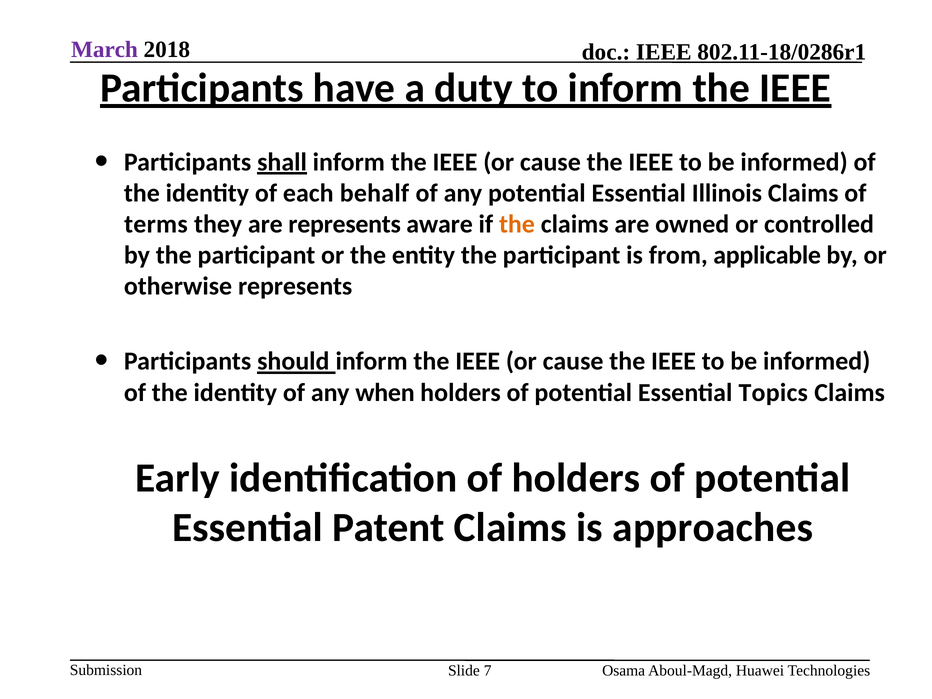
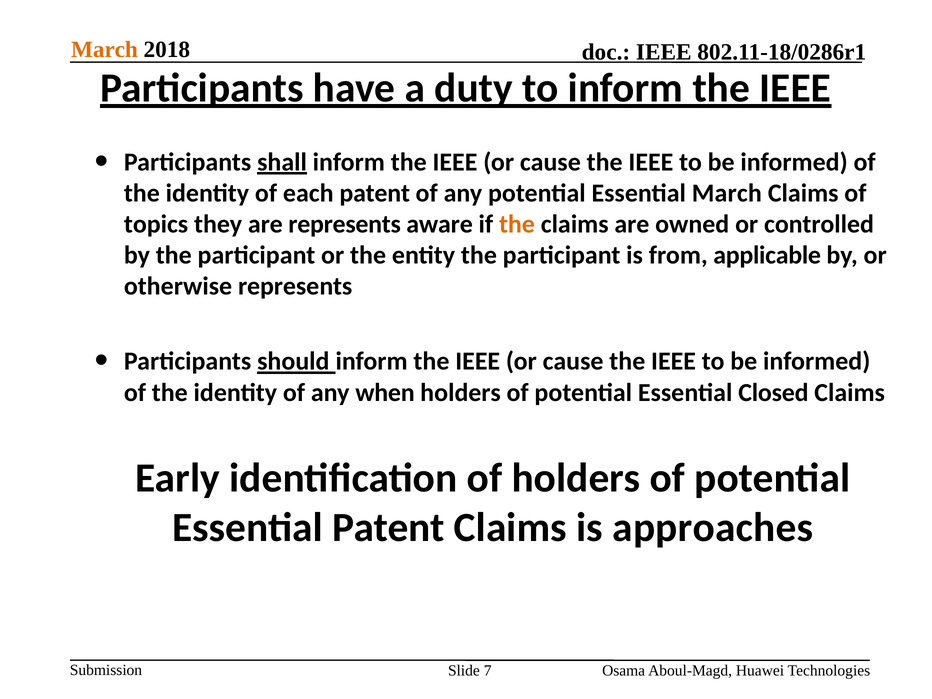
March colour: purple -> orange (104, 49)
each behalf: behalf -> patent (375, 193)
Essential Illinois: Illinois -> March (727, 193)
terms: terms -> topics (156, 224)
Topics: Topics -> Closed (773, 392)
